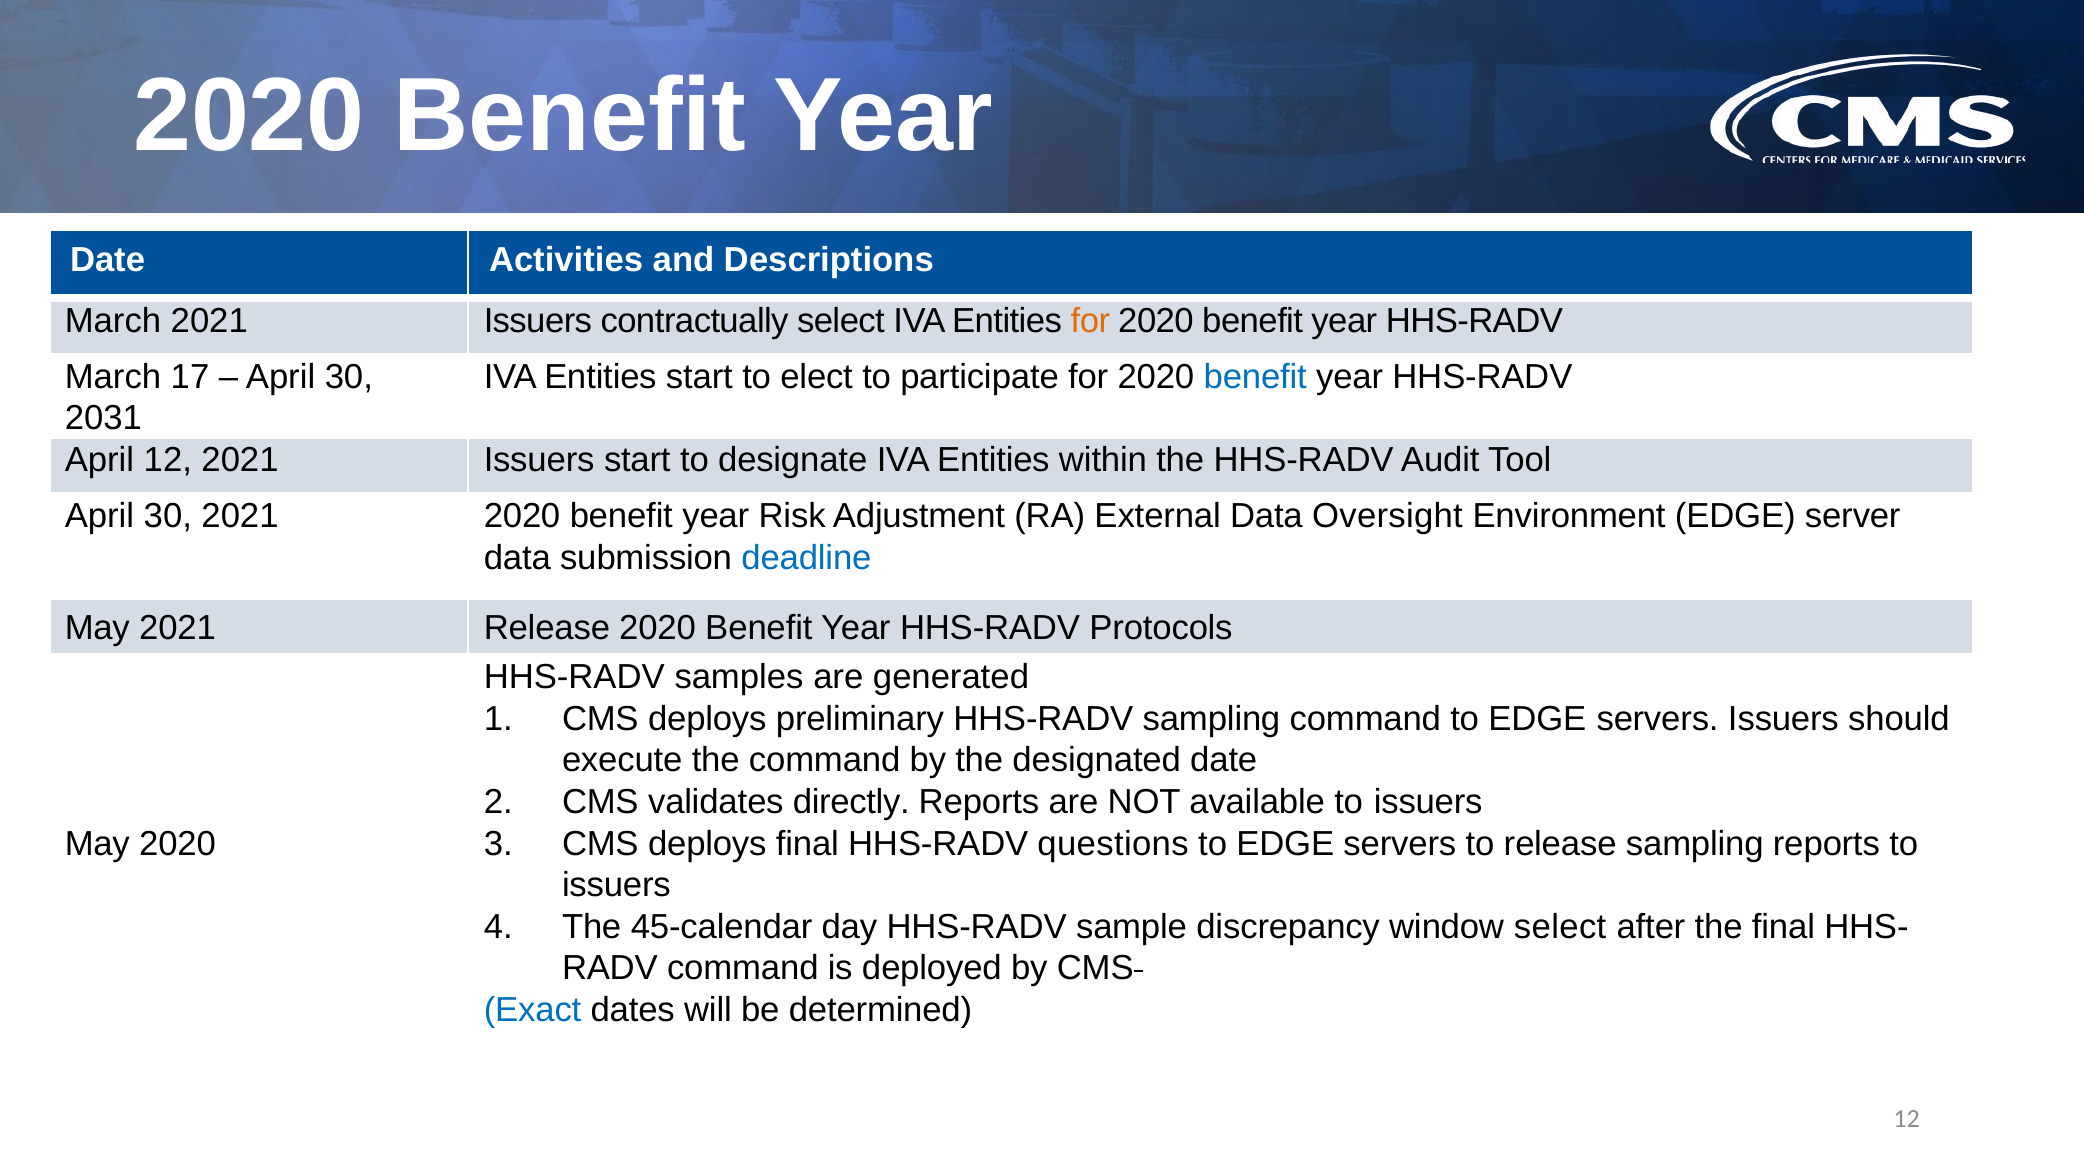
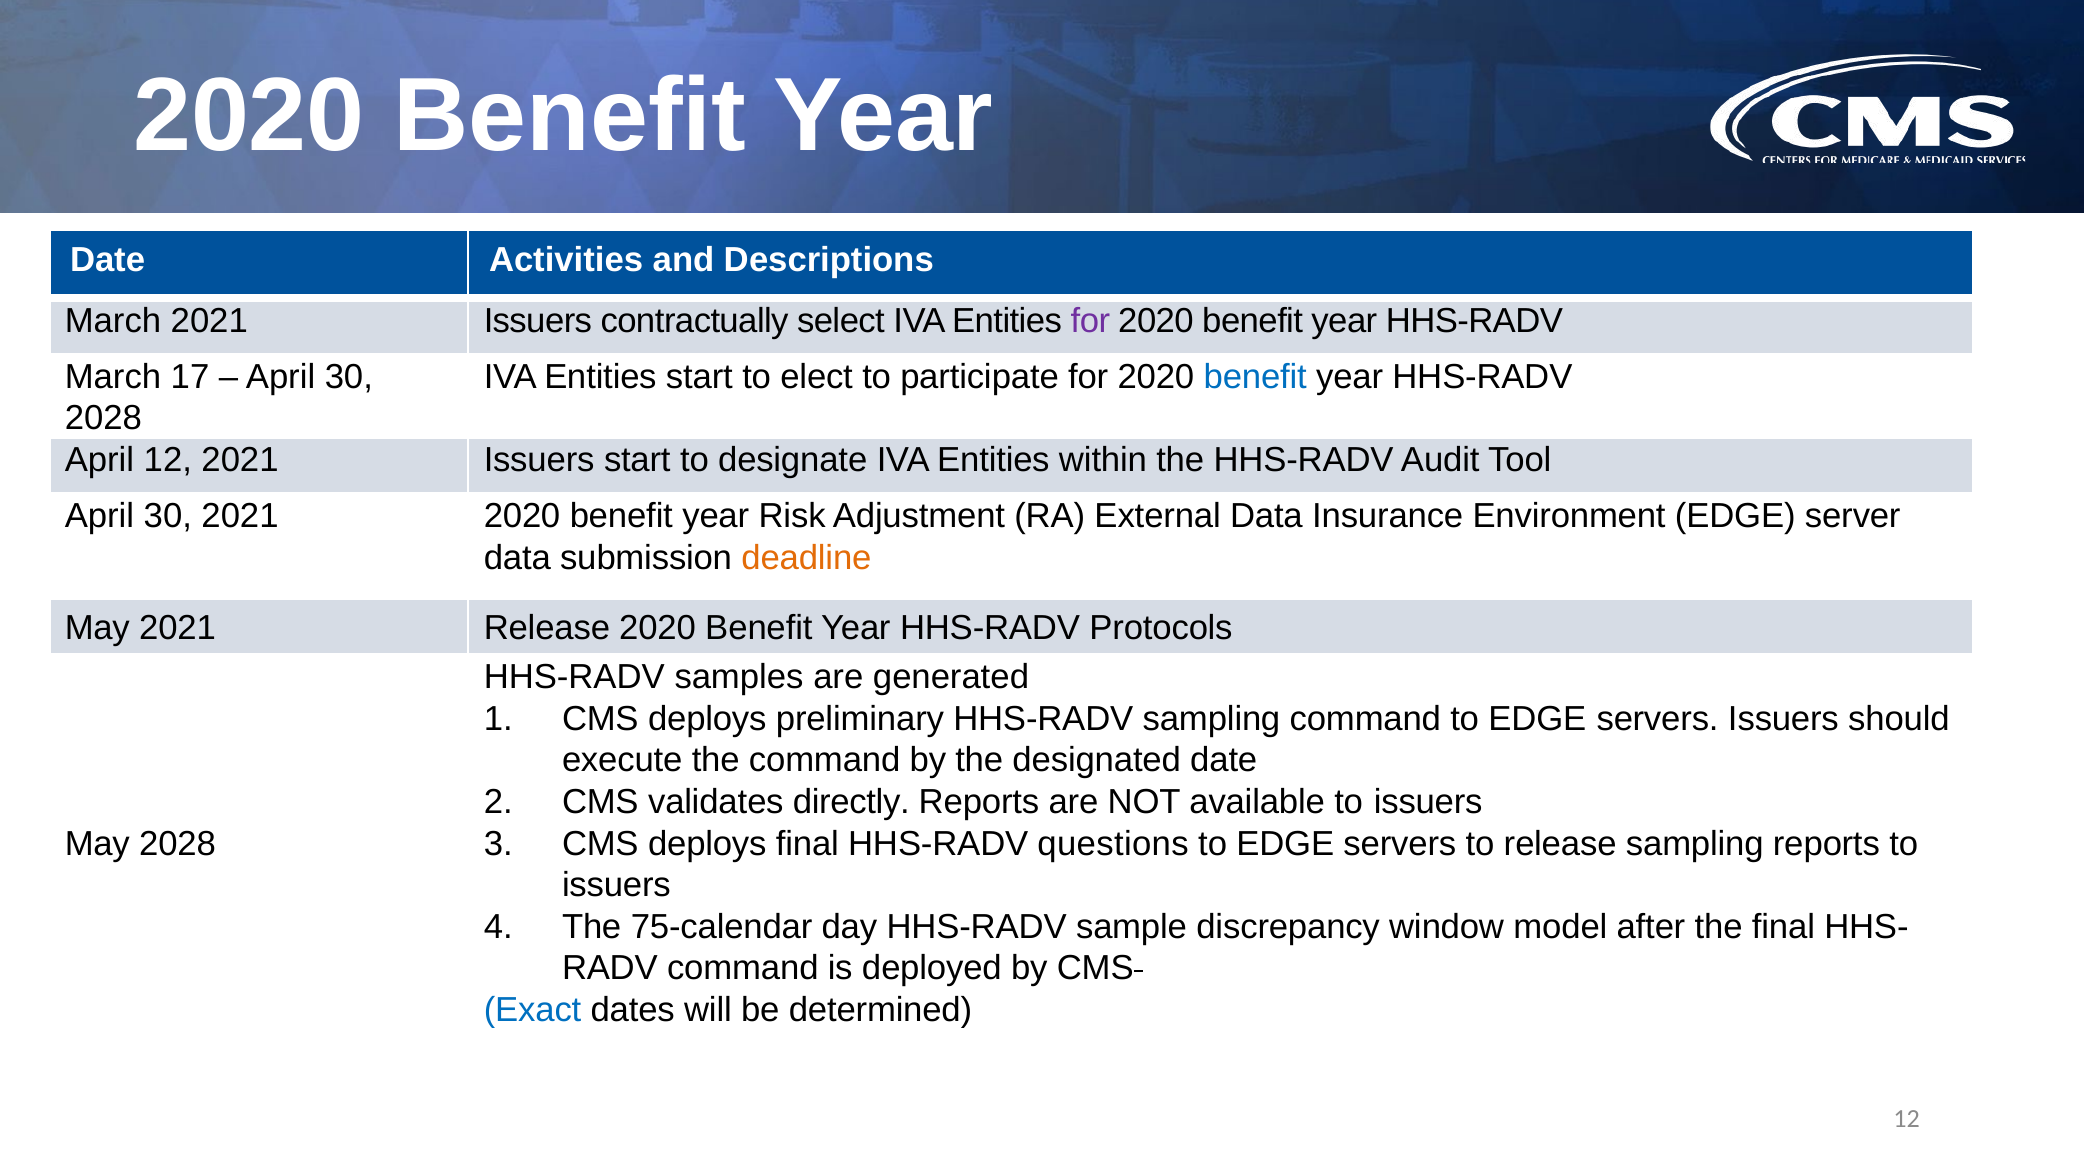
for colour: orange -> purple (1090, 321)
2031: 2031 -> 2028 (103, 419)
Oversight: Oversight -> Insurance (1388, 517)
deadline colour: blue -> orange (806, 558)
May 2020: 2020 -> 2028 (178, 844)
45-calendar: 45-calendar -> 75-calendar (722, 927)
window select: select -> model (1560, 927)
